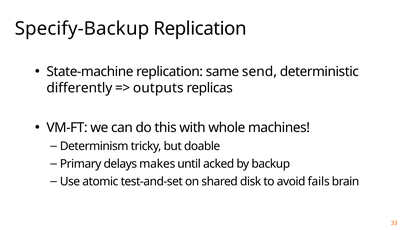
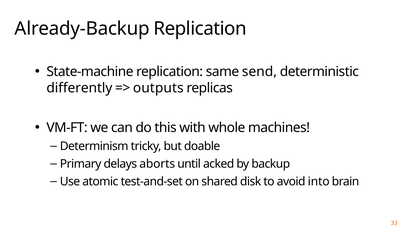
Specify-Backup: Specify-Backup -> Already-Backup (82, 29)
makes: makes -> aborts (157, 164)
fails: fails -> into (319, 182)
